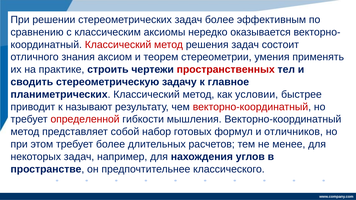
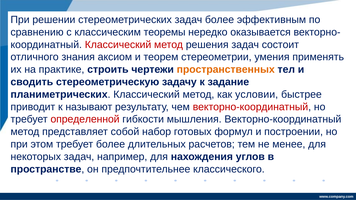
аксиомы: аксиомы -> теоремы (165, 32)
пространственных colour: red -> orange (226, 70)
главное: главное -> задание (228, 82)
отличников: отличников -> построении (294, 132)
